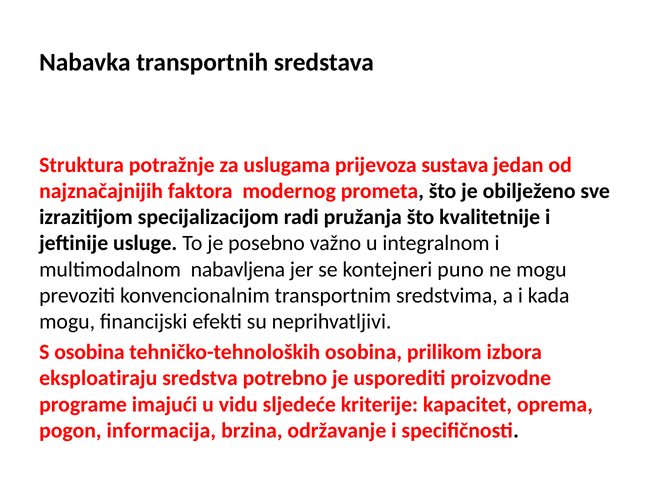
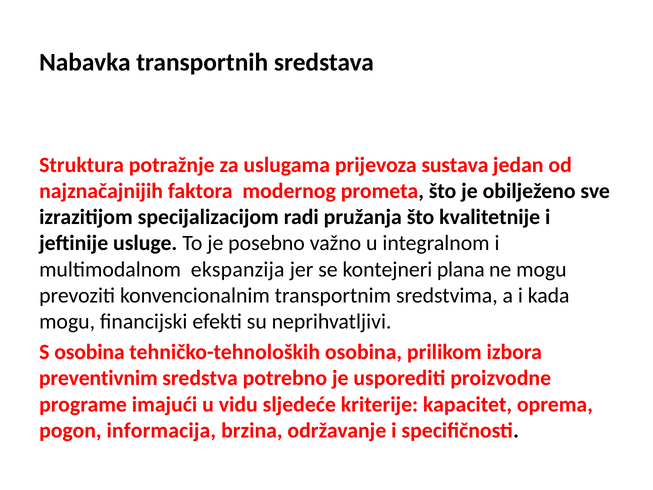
nabavljena: nabavljena -> ekspanzija (238, 269)
puno: puno -> plana (461, 269)
eksploatiraju: eksploatiraju -> preventivnim (98, 378)
